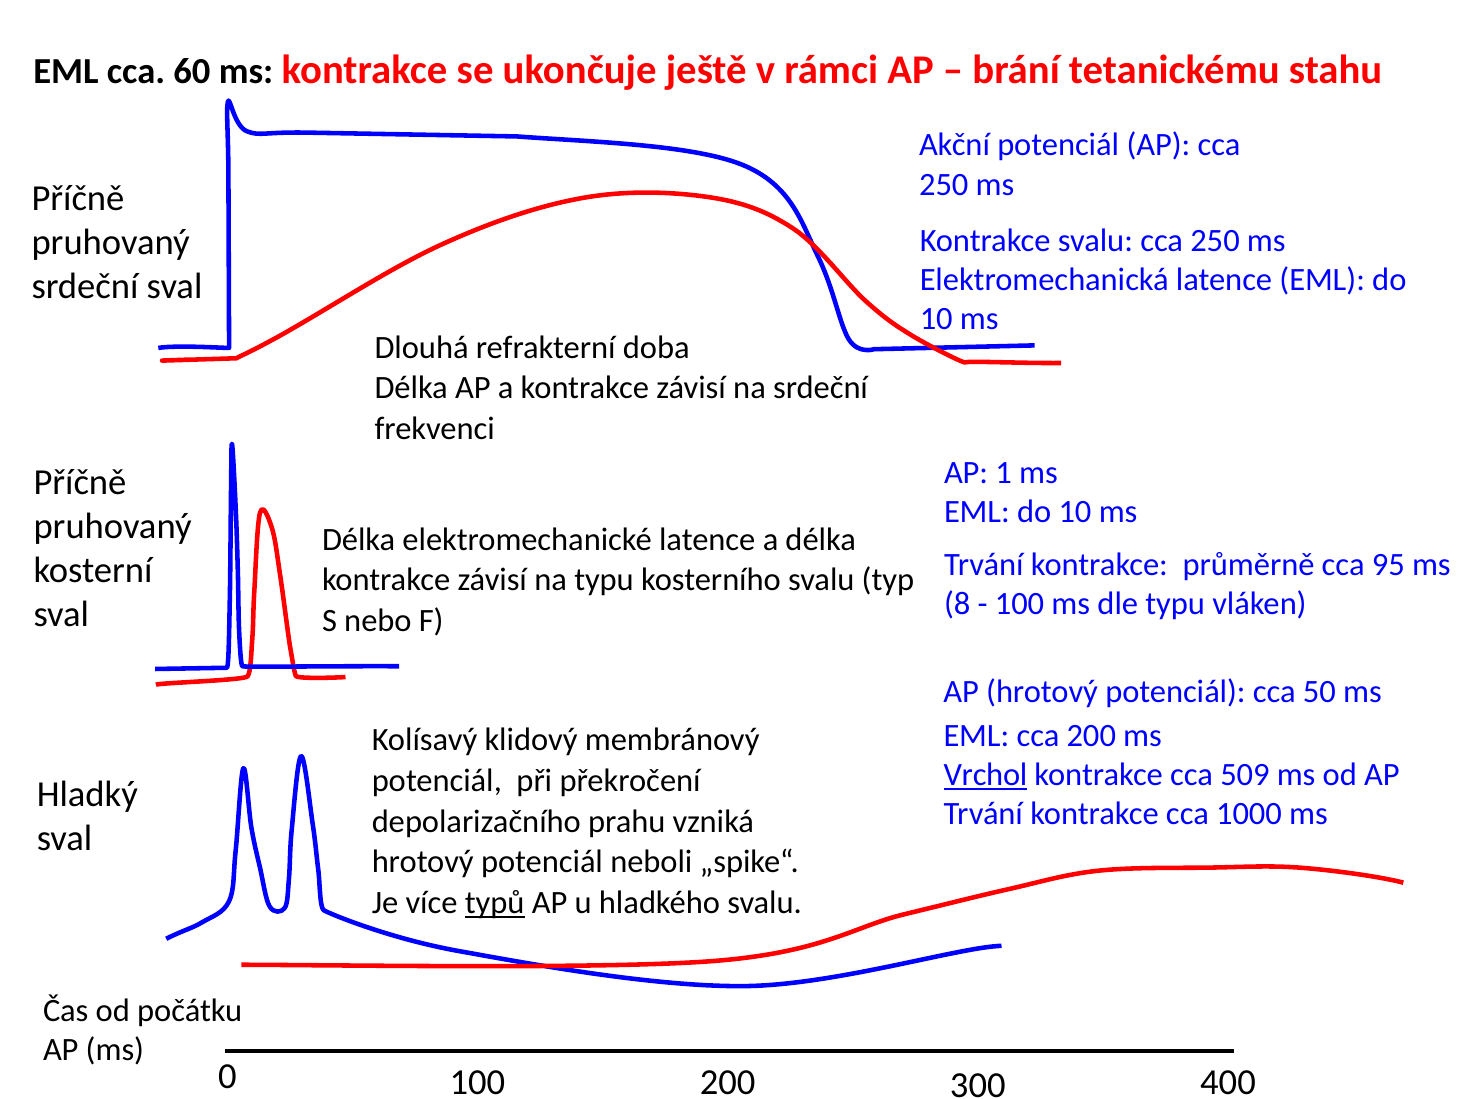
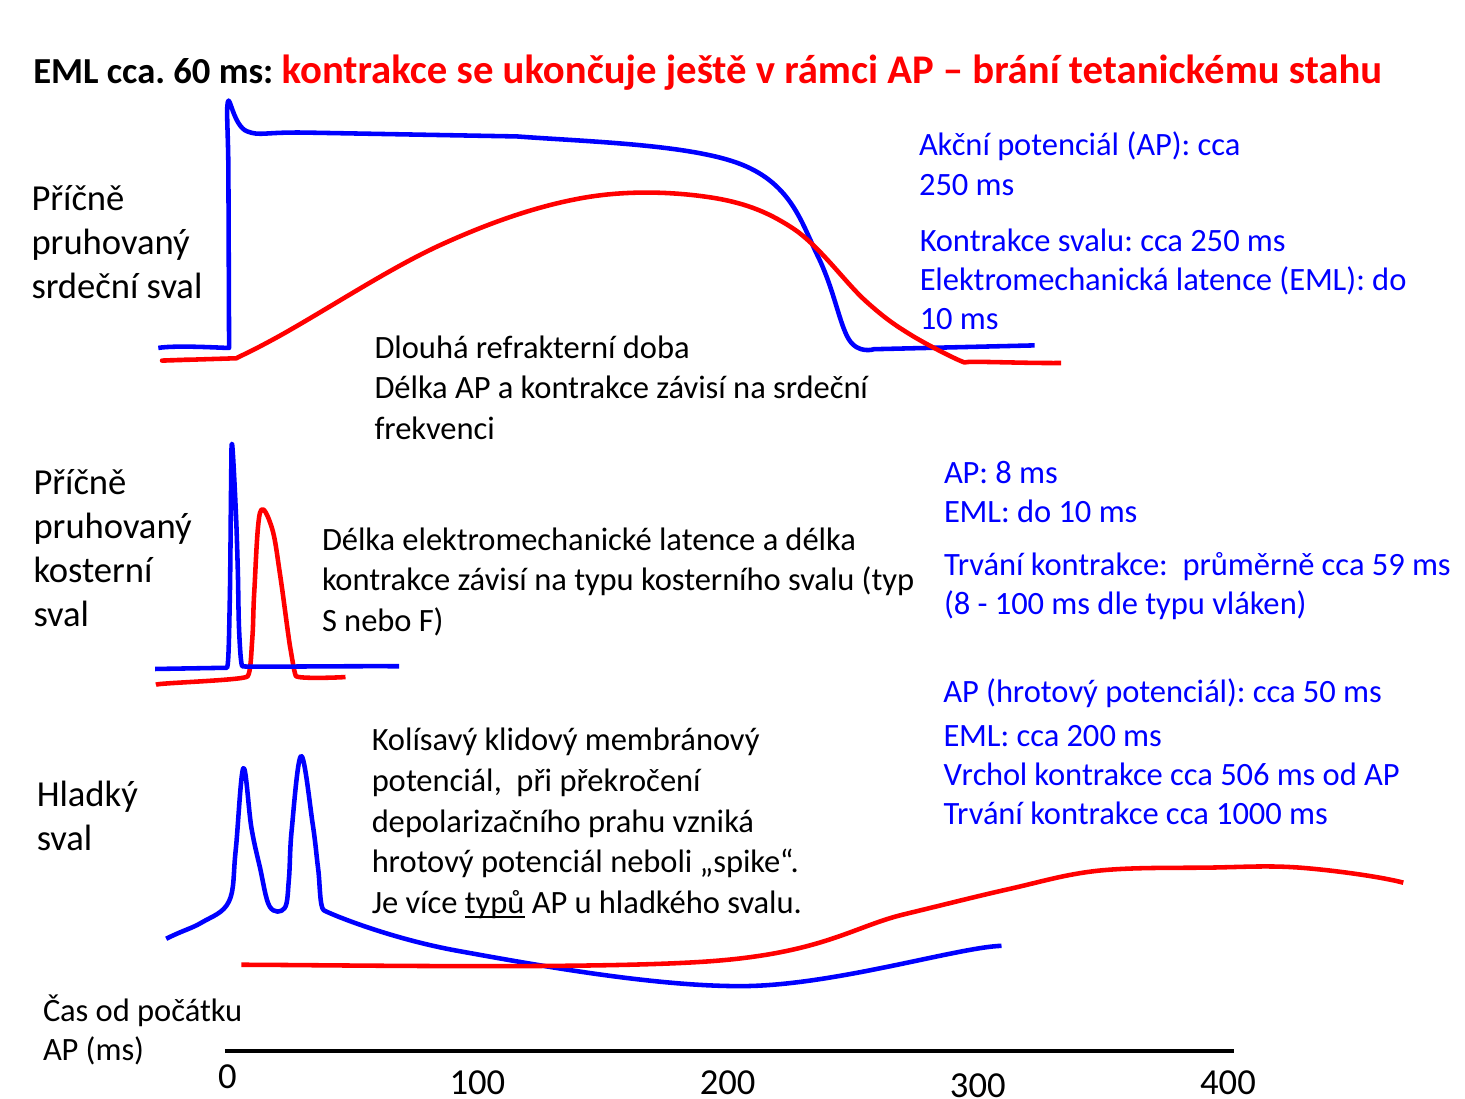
AP 1: 1 -> 8 (1004, 473)
95: 95 -> 59 (1388, 565)
Vrchol underline: present -> none (985, 775)
509: 509 -> 506 (1245, 775)
